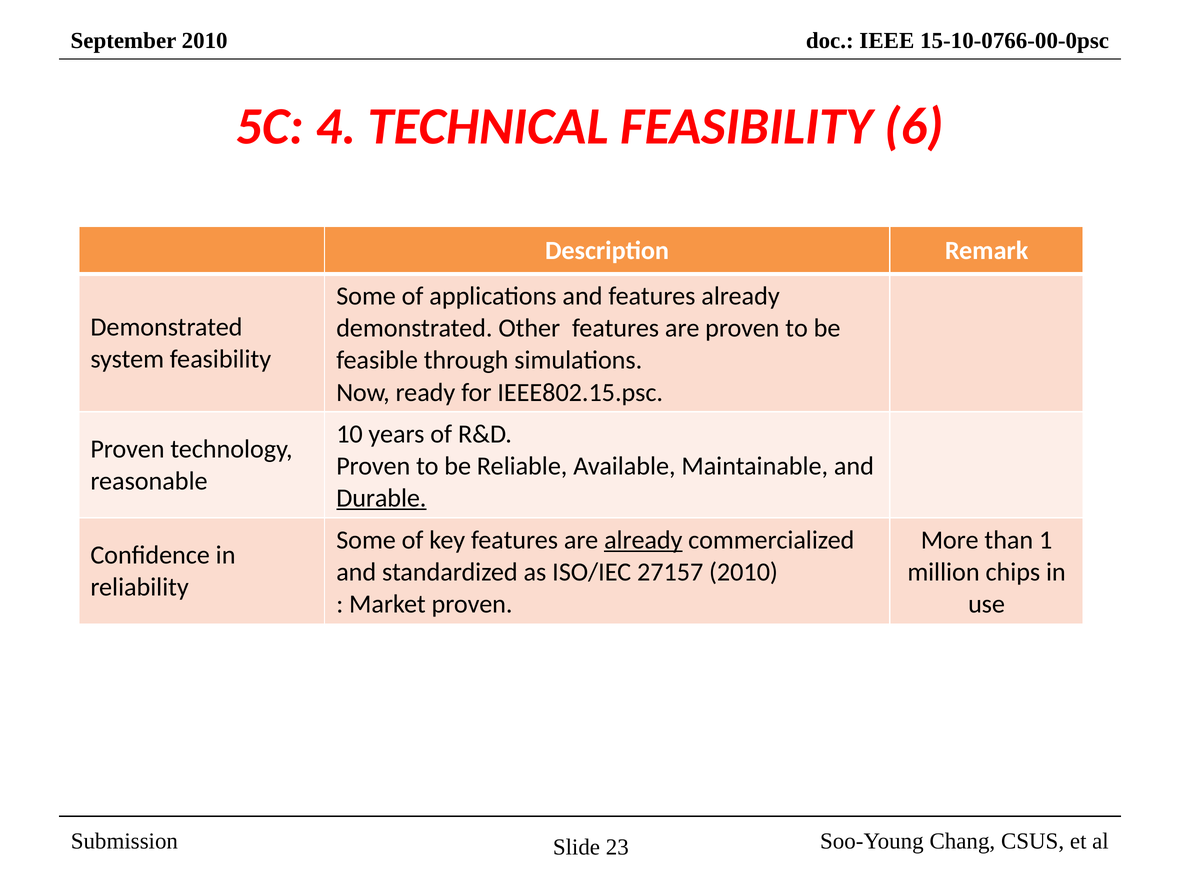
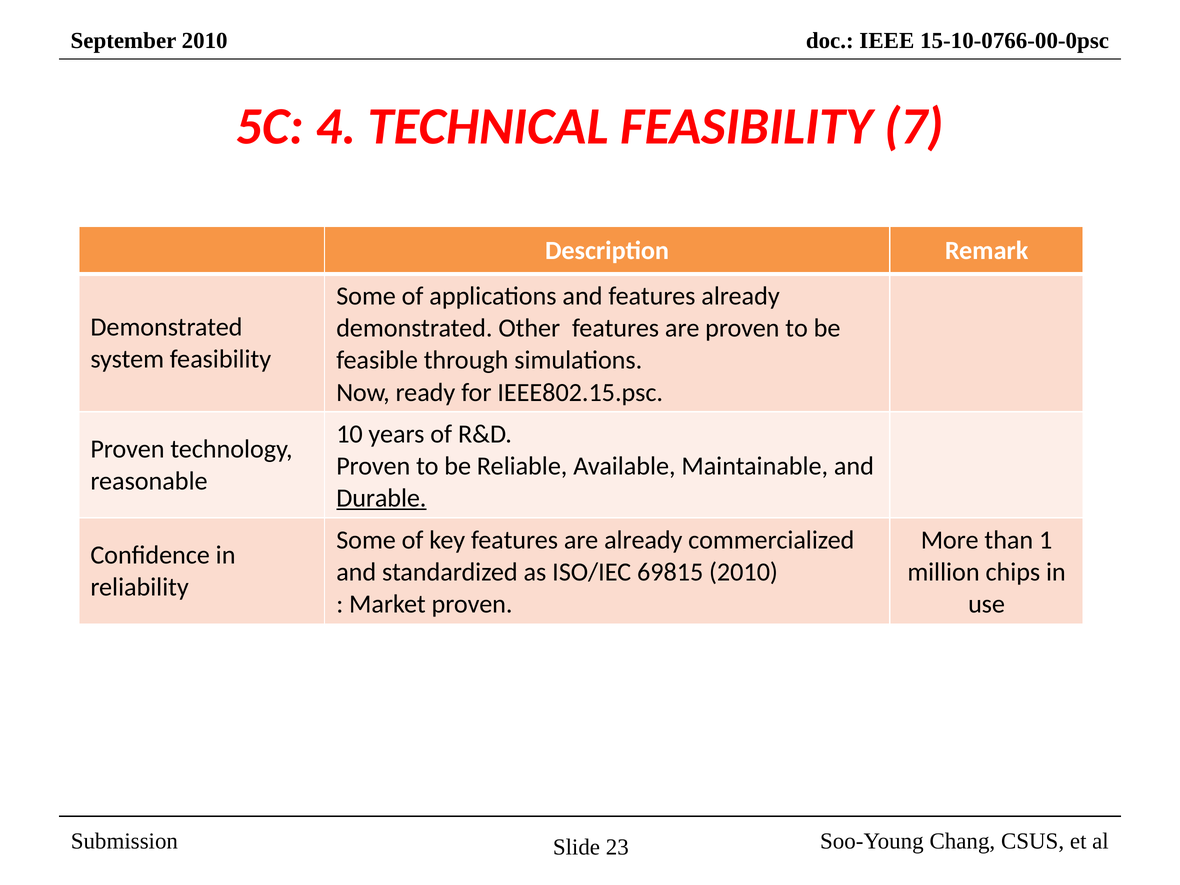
6: 6 -> 7 (914, 127)
already underline: present -> none (643, 540)
27157: 27157 -> 69815 (670, 572)
